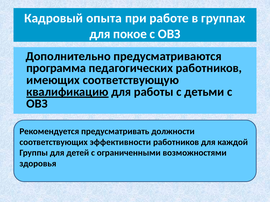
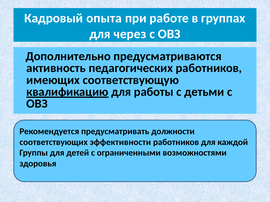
покое: покое -> через (130, 34)
программа: программа -> активность (56, 68)
